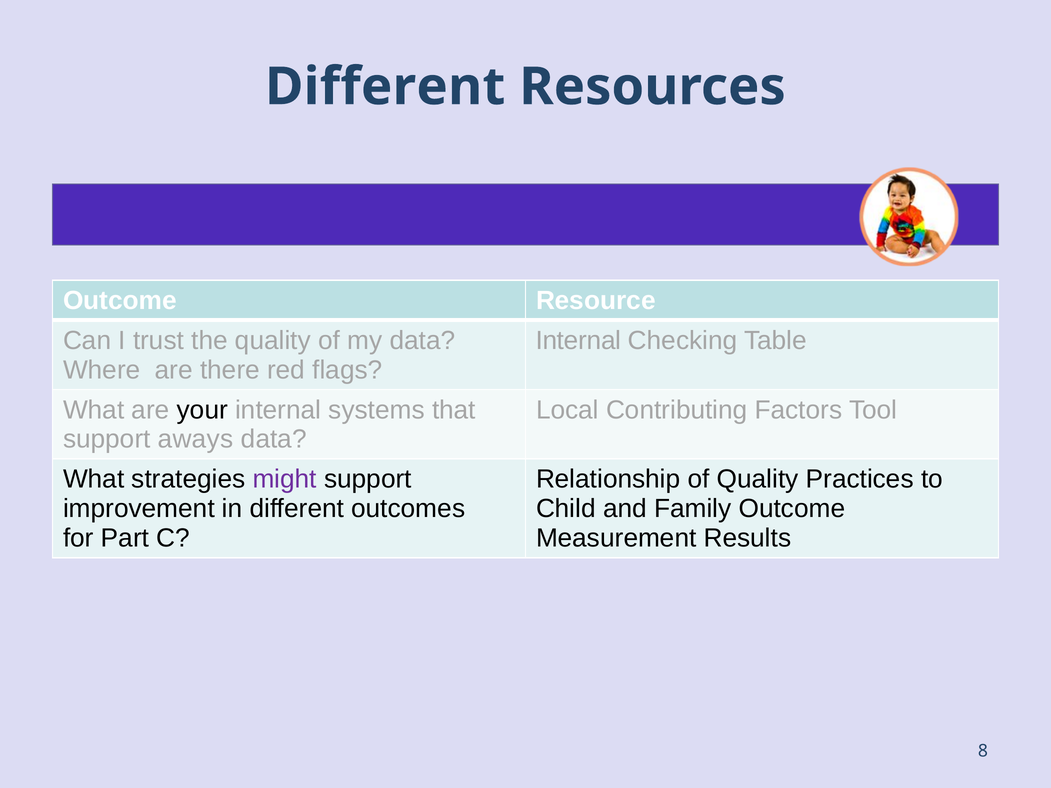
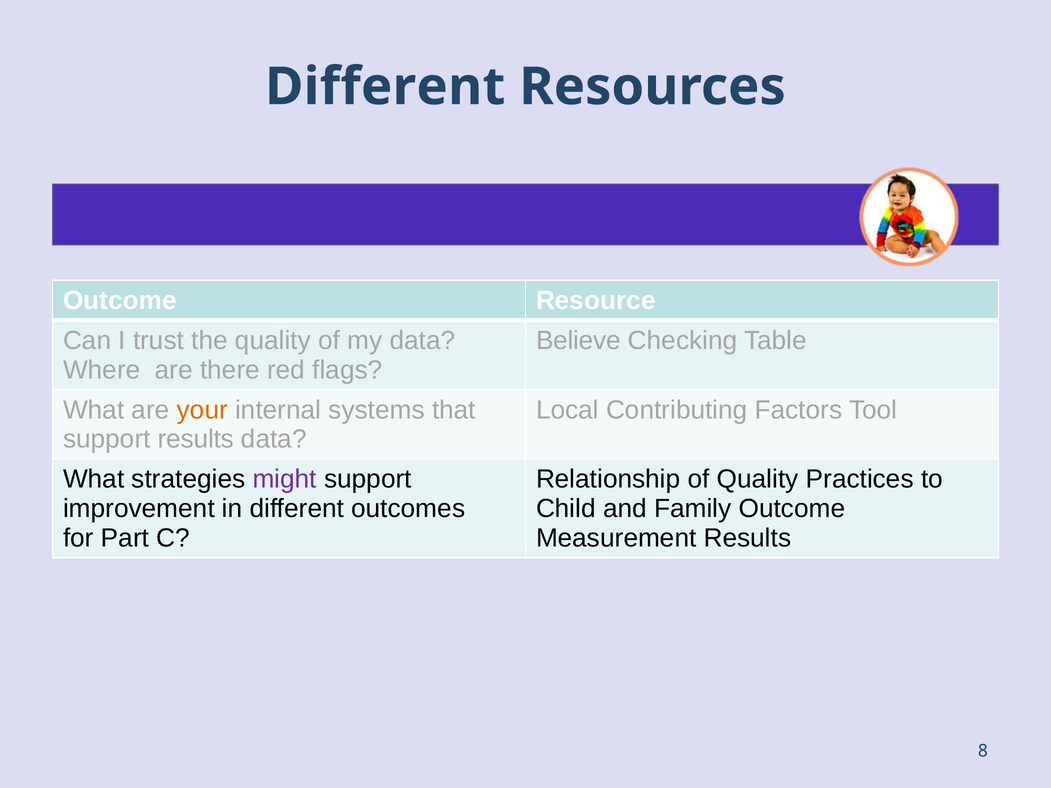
Internal: Internal -> Believe (578, 341)
your colour: black -> orange (202, 410)
support aways: aways -> results (196, 439)
